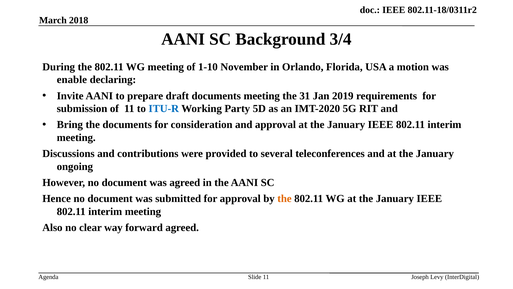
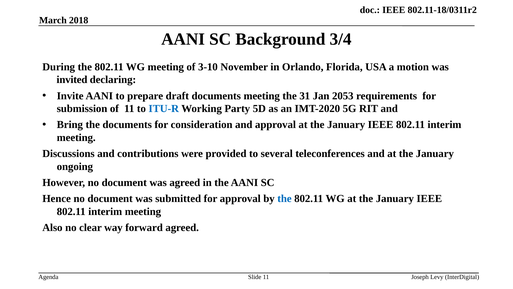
1-10: 1-10 -> 3-10 (208, 67)
enable: enable -> invited (72, 80)
2019: 2019 -> 2053 (343, 96)
the colour: orange -> blue (284, 198)
